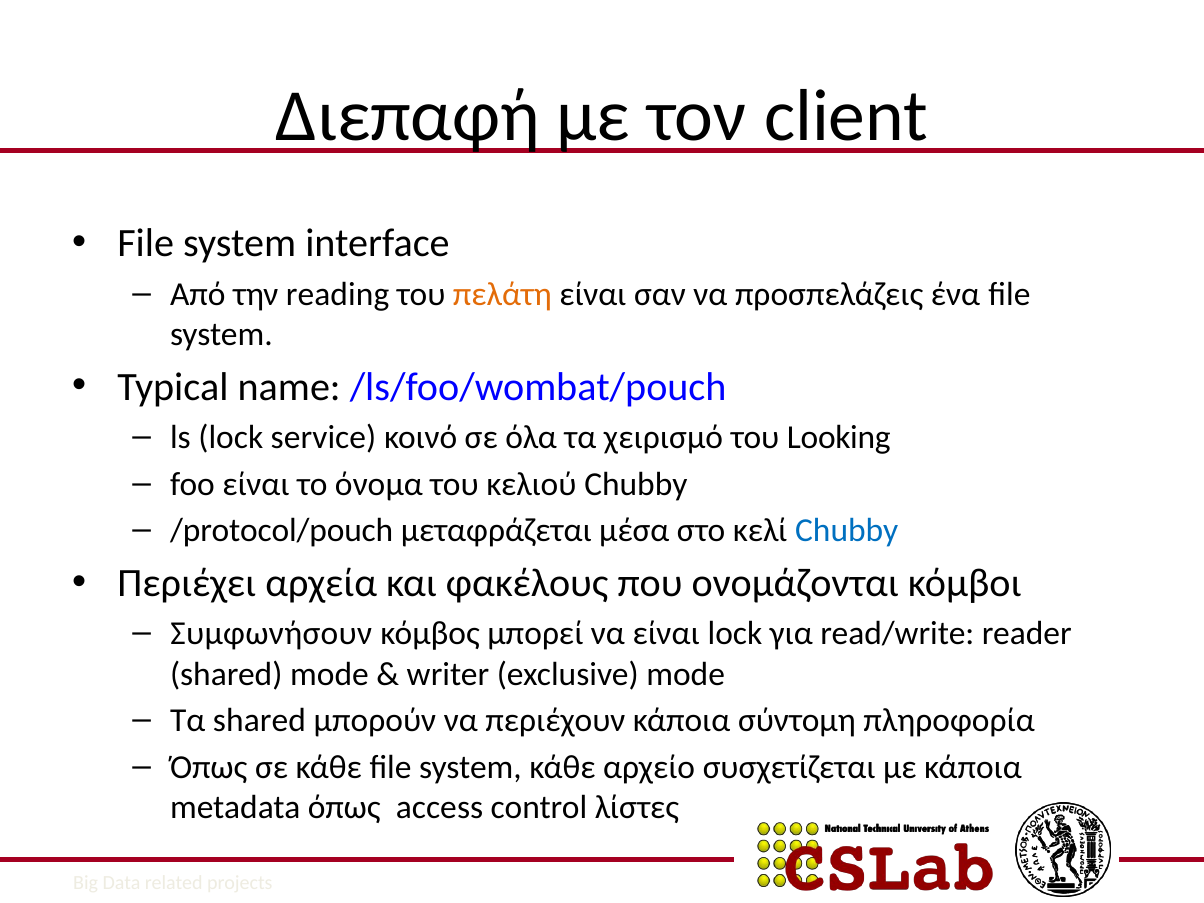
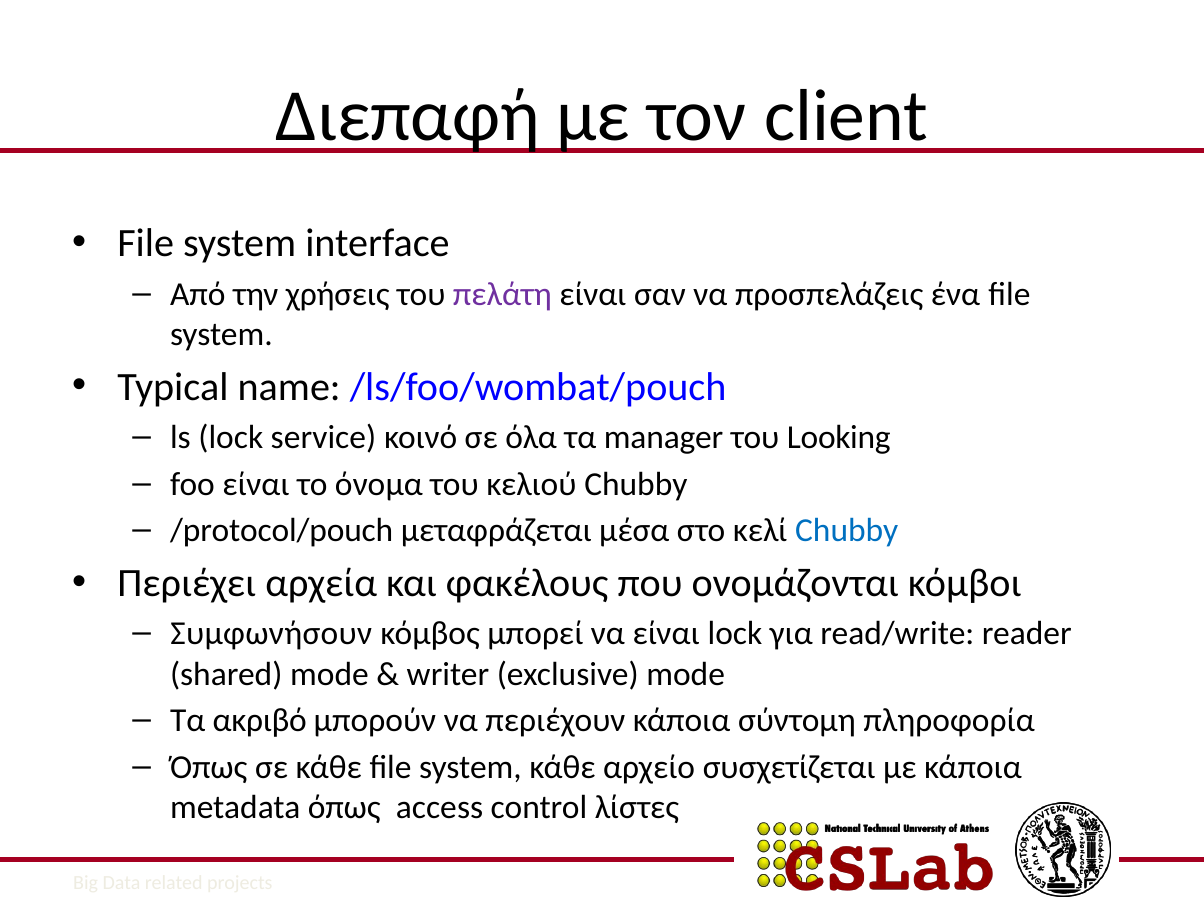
reading: reading -> χρήσεις (338, 294)
πελάτη colour: orange -> purple (502, 294)
χειρισμό: χειρισμό -> manager (664, 437)
Τα shared: shared -> ακριβό (260, 721)
